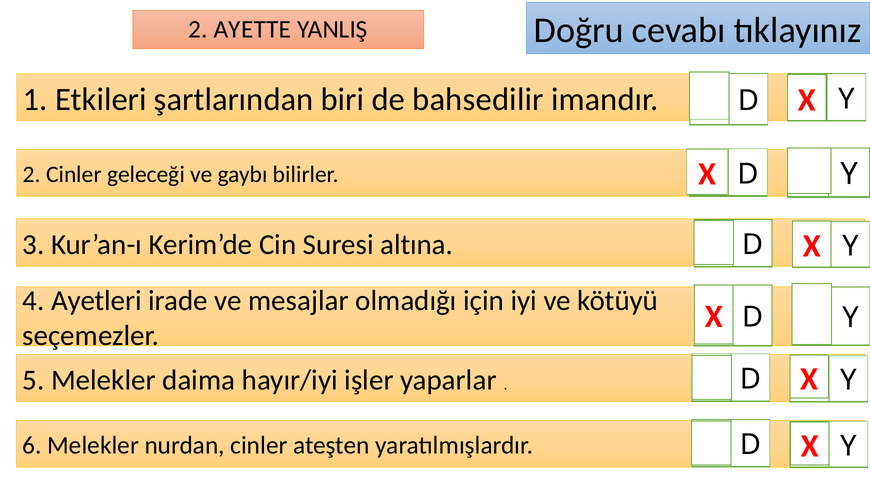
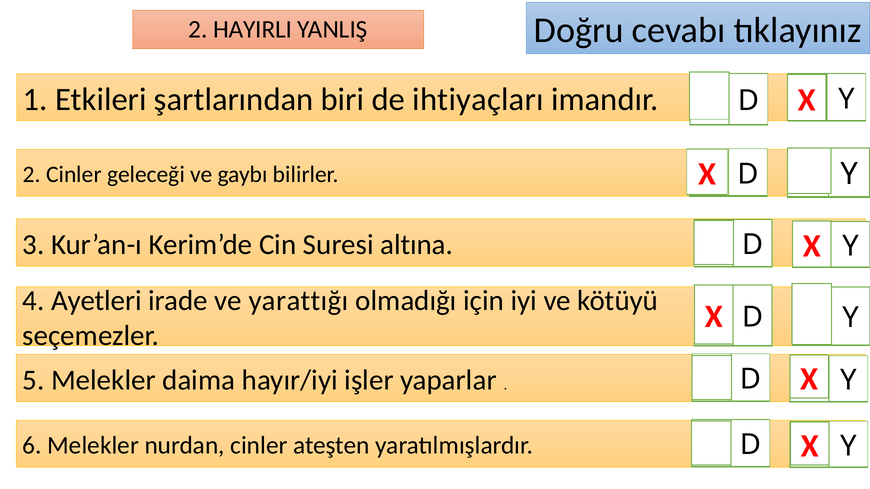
AYETTE: AYETTE -> HAYIRLI (253, 29)
bahsedilir: bahsedilir -> ihtiyaçları (478, 100)
mesajlar: mesajlar -> yarattığı (298, 301)
